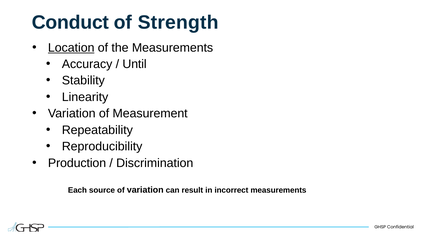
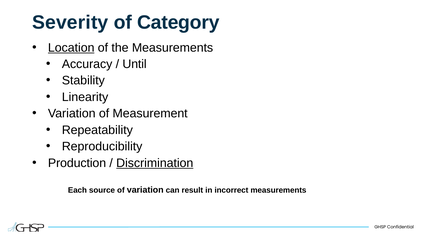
Conduct: Conduct -> Severity (70, 23)
Strength: Strength -> Category (178, 23)
Discrimination underline: none -> present (155, 163)
